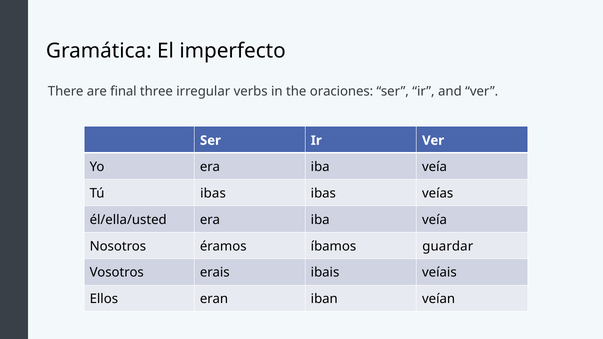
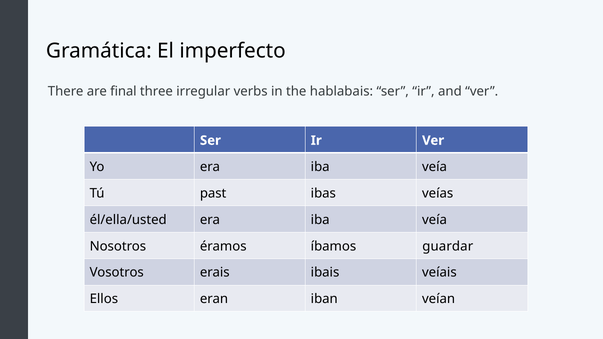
oraciones: oraciones -> hablabais (342, 91)
Tú ibas: ibas -> past (213, 193)
